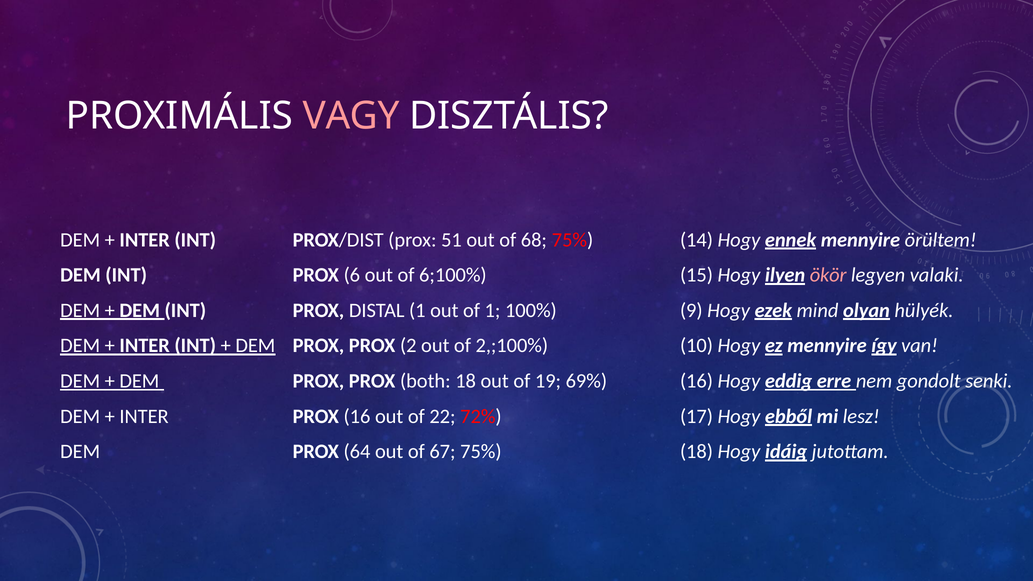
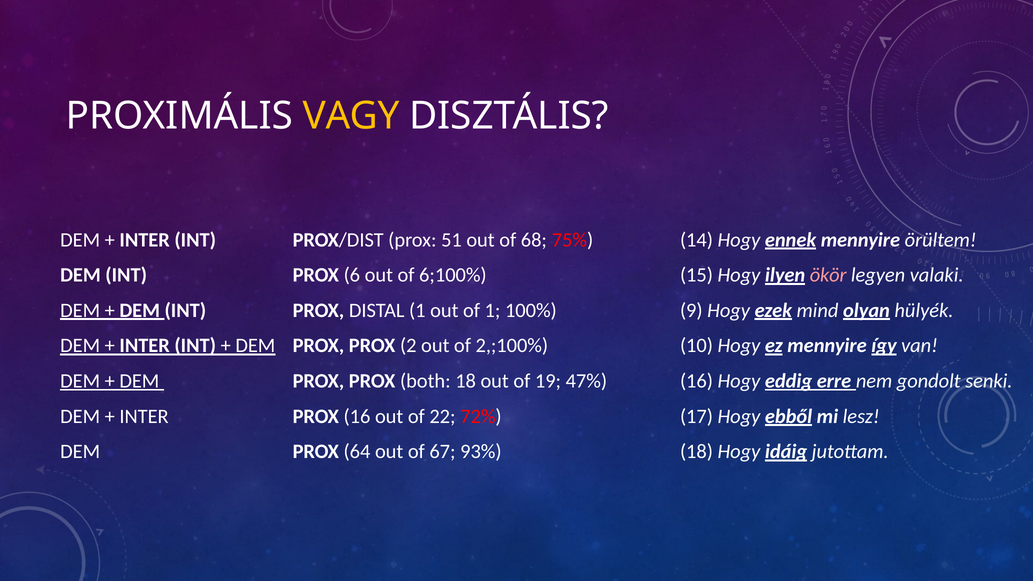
VAGY colour: pink -> yellow (351, 116)
69%: 69% -> 47% (586, 381)
67 75%: 75% -> 93% (481, 452)
